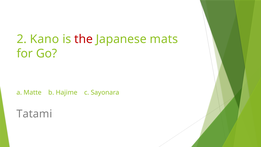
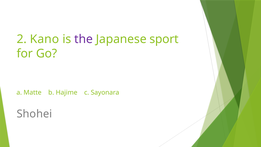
the colour: red -> purple (84, 39)
mats: mats -> sport (164, 39)
Tatami: Tatami -> Shohei (34, 114)
